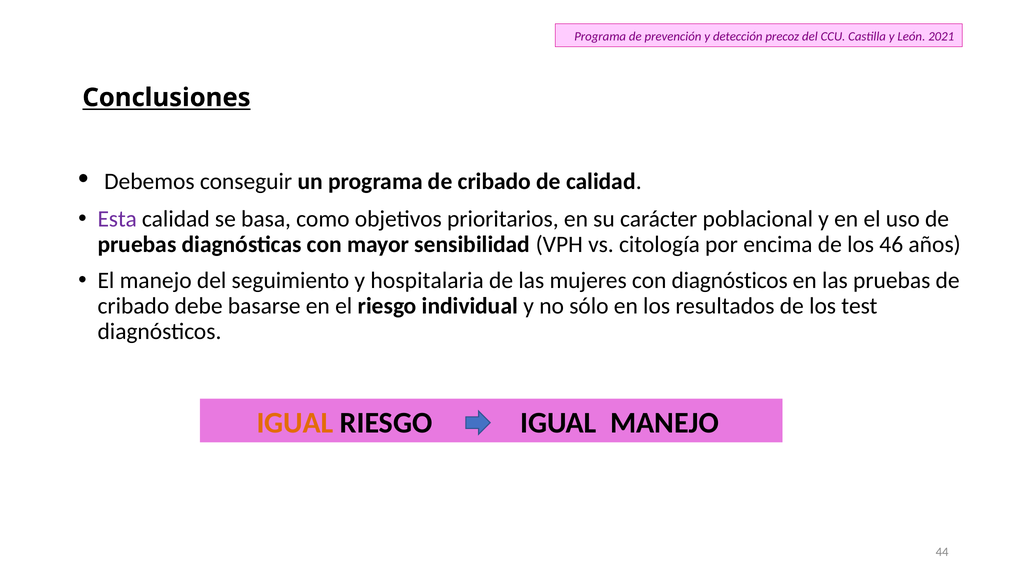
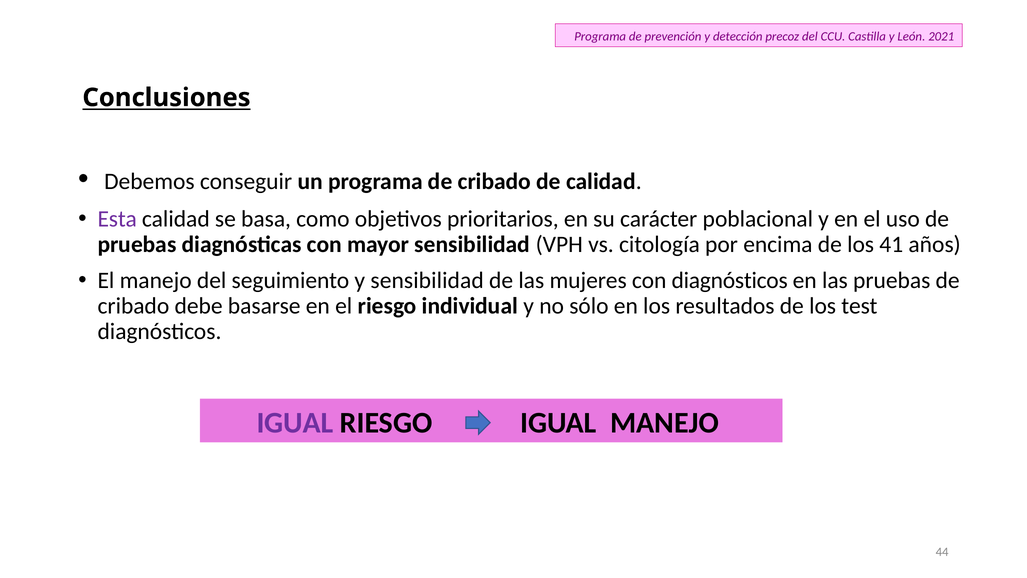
46: 46 -> 41 (891, 244)
y hospitalaria: hospitalaria -> sensibilidad (427, 280)
IGUAL colour: orange -> purple (295, 422)
